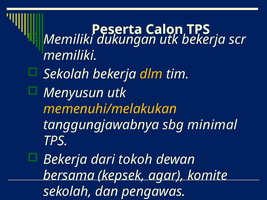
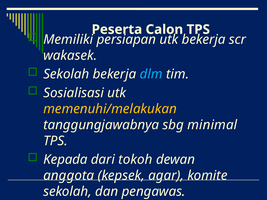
dukungan: dukungan -> persiapan (126, 40)
memiliki: memiliki -> wakasek (70, 56)
dlm colour: yellow -> light blue (151, 74)
Menyusun: Menyusun -> Sosialisasi (74, 93)
Bekerja: Bekerja -> Kepada (65, 160)
bersama: bersama -> anggota (69, 176)
